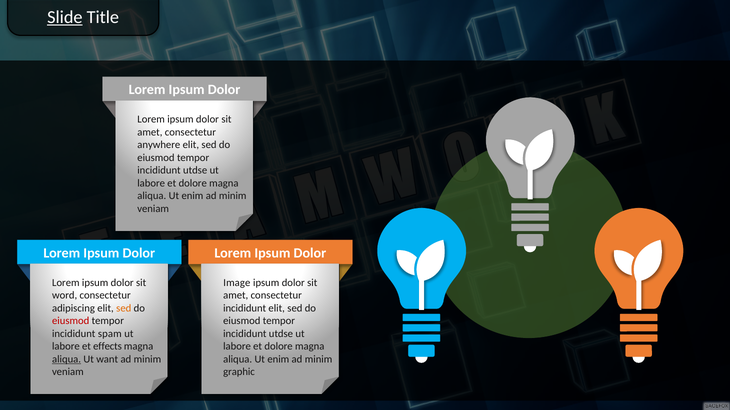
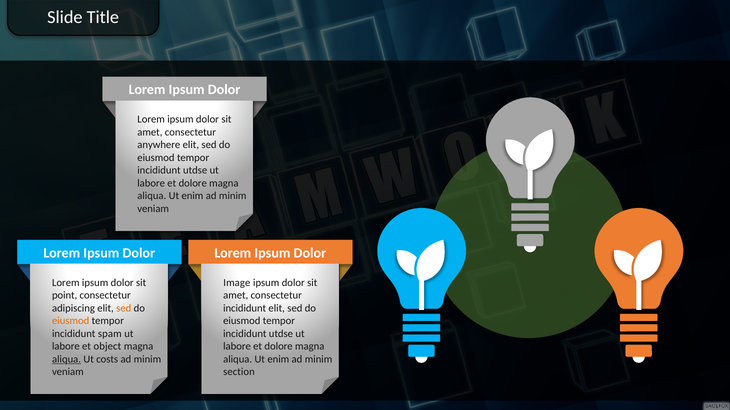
Slide underline: present -> none (65, 17)
word: word -> point (65, 296)
eiusmod colour: red -> orange (71, 321)
effects: effects -> object (107, 347)
want: want -> costs (107, 360)
graphic: graphic -> section (239, 372)
